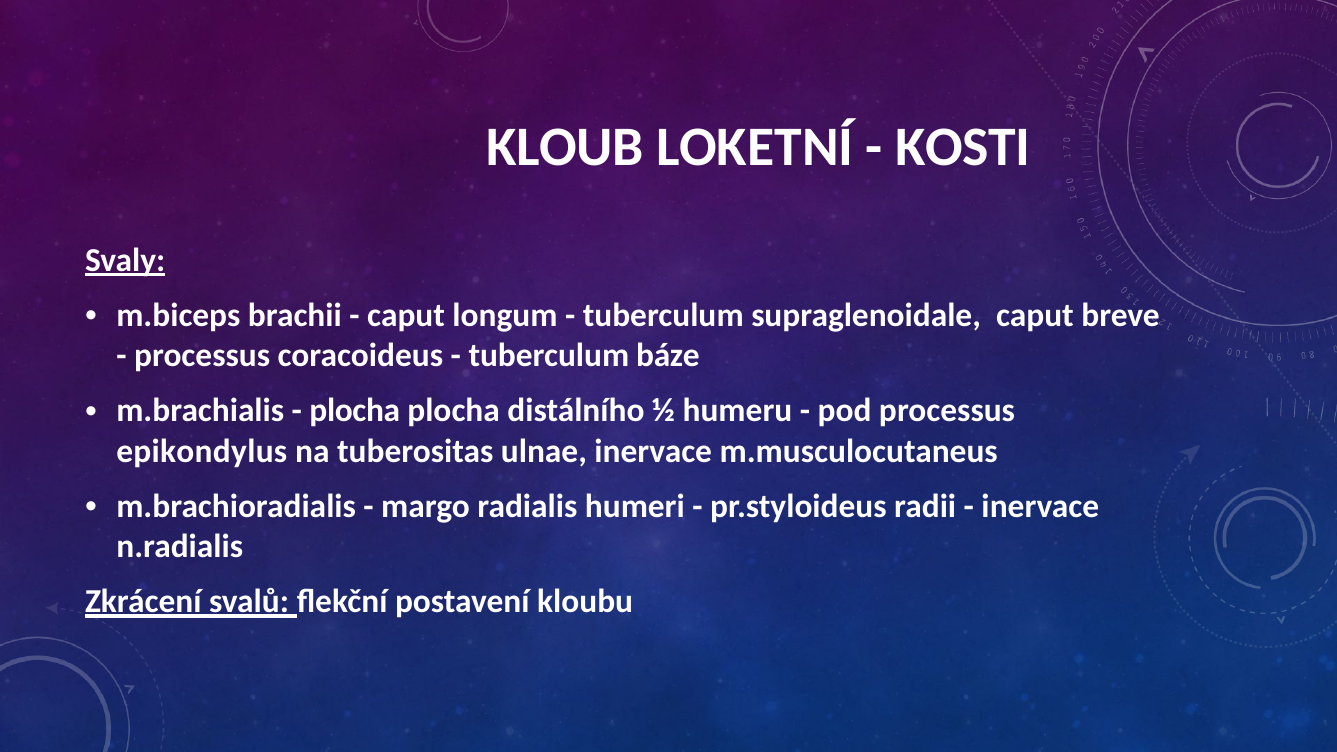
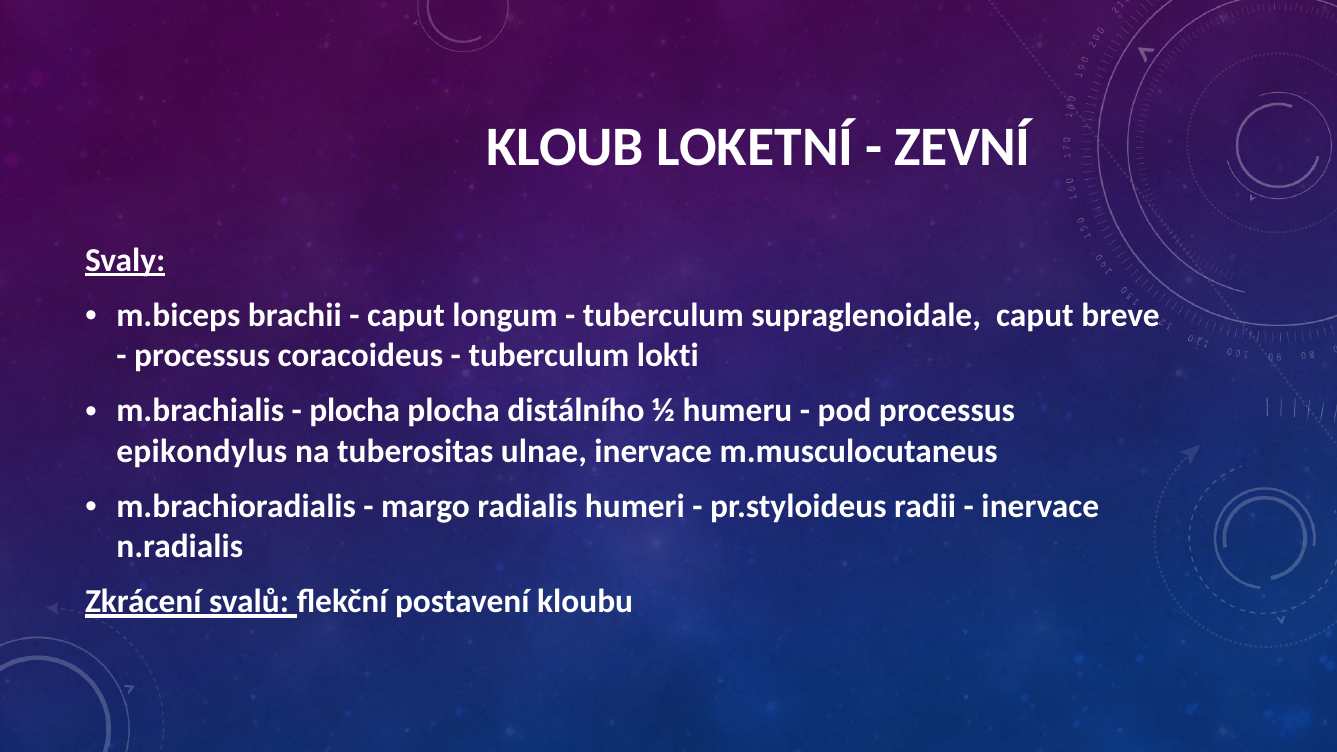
KOSTI: KOSTI -> ZEVNÍ (963, 147)
báze: báze -> lokti (668, 356)
